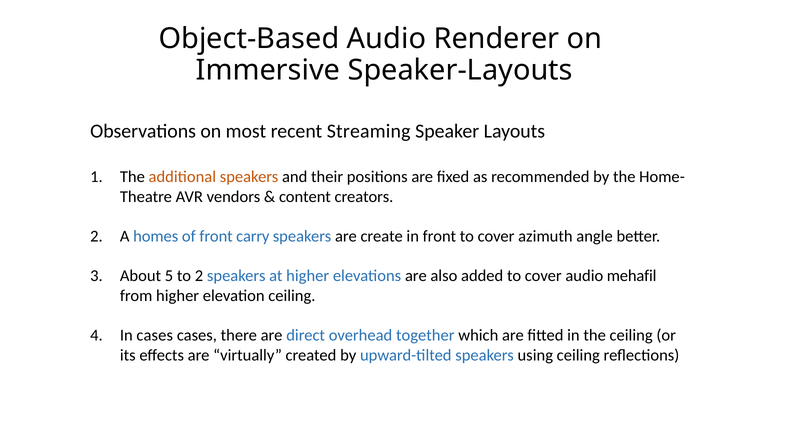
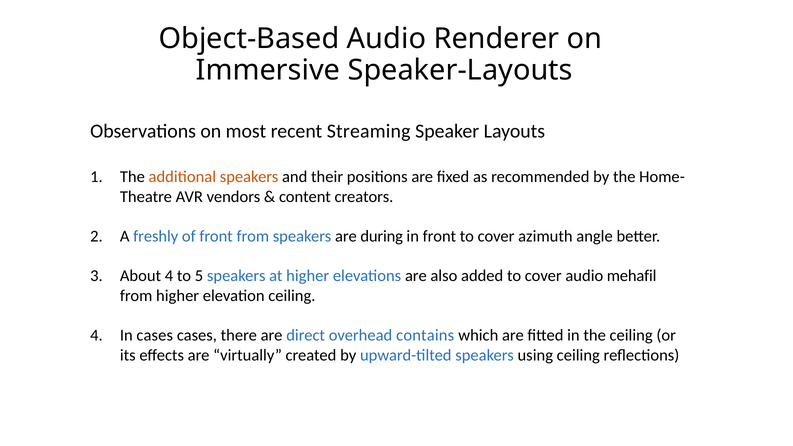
homes: homes -> freshly (156, 236)
front carry: carry -> from (253, 236)
create: create -> during (382, 236)
About 5: 5 -> 4 (169, 276)
to 2: 2 -> 5 (199, 276)
together: together -> contains (425, 335)
